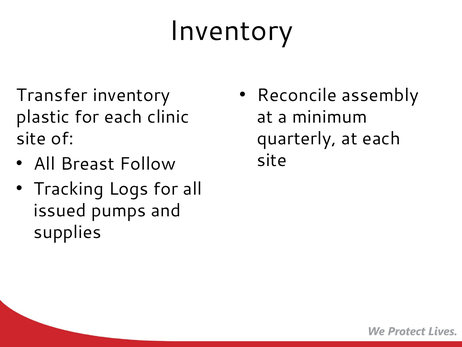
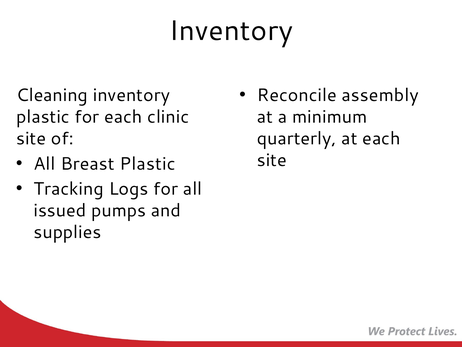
Transfer: Transfer -> Cleaning (52, 95)
Breast Follow: Follow -> Plastic (148, 164)
